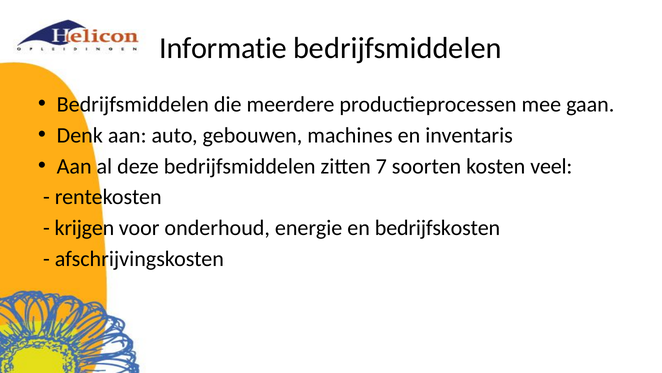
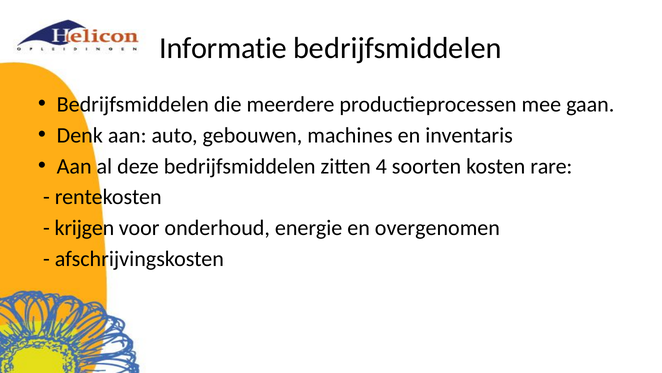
7: 7 -> 4 (381, 166)
veel: veel -> rare (551, 166)
bedrijfskosten: bedrijfskosten -> overgenomen (437, 228)
